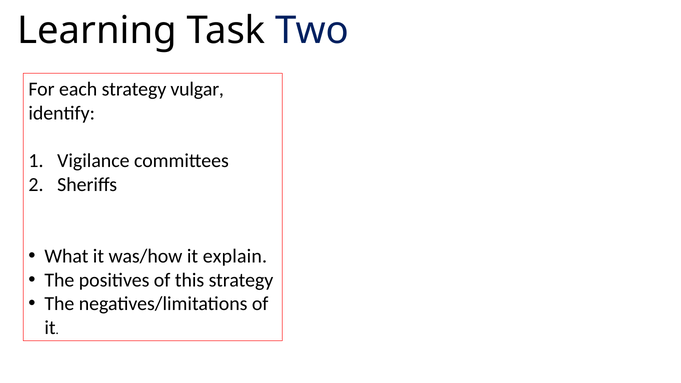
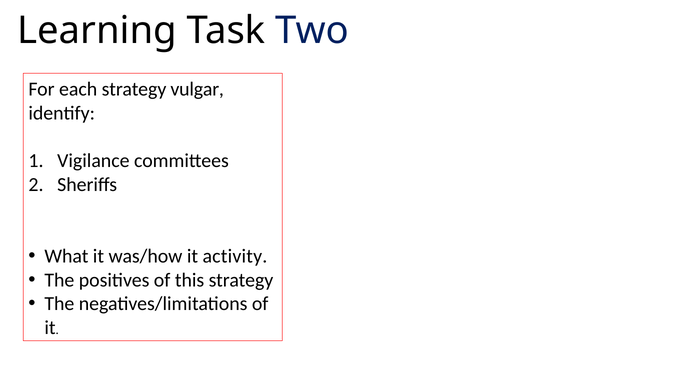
explain: explain -> activity (235, 256)
